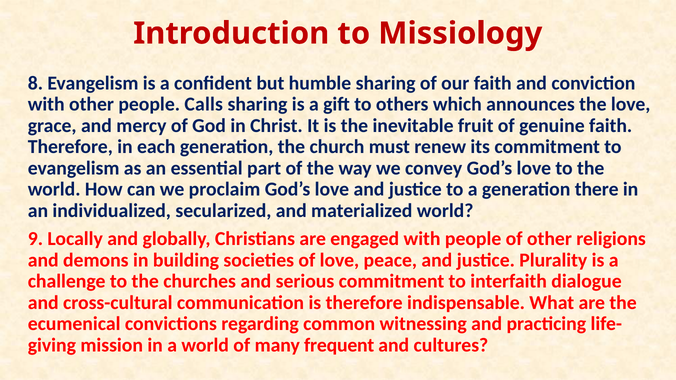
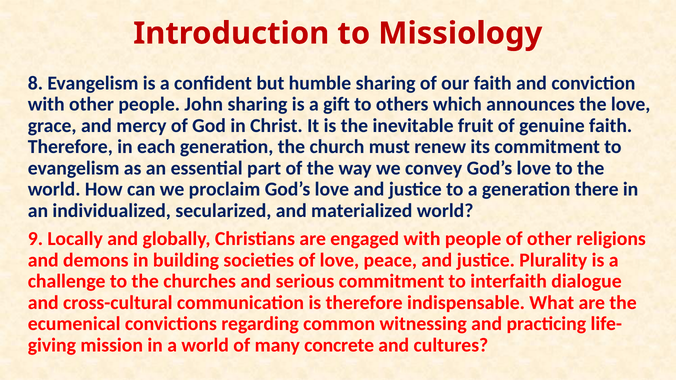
Calls: Calls -> John (204, 105)
frequent: frequent -> concrete (339, 345)
